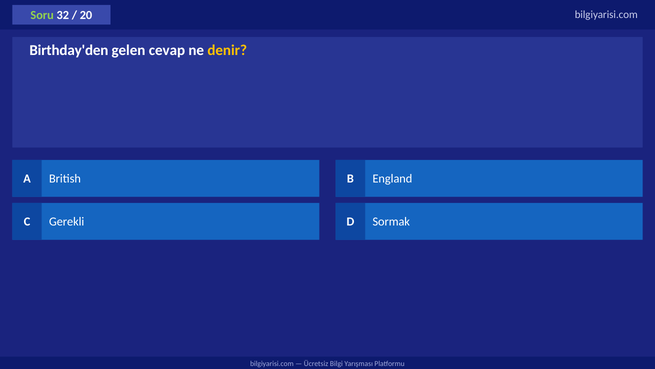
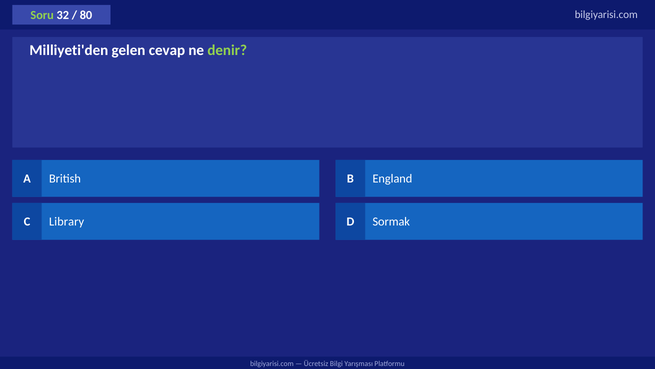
20: 20 -> 80 (86, 15)
Birthday'den: Birthday'den -> Milliyeti'den (69, 50)
denir colour: yellow -> light green (227, 50)
Gerekli: Gerekli -> Library (67, 221)
